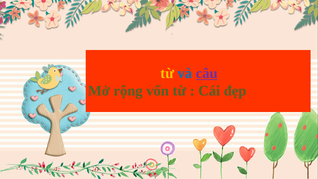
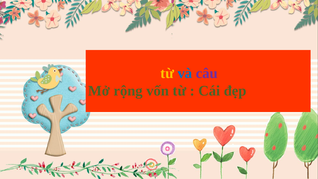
câu underline: present -> none (207, 73)
